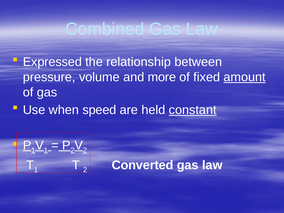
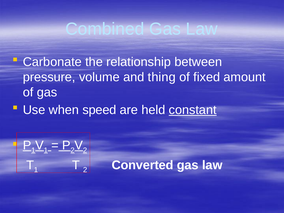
Expressed: Expressed -> Carbonate (52, 62)
more: more -> thing (162, 77)
amount underline: present -> none (245, 77)
